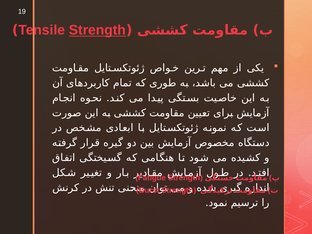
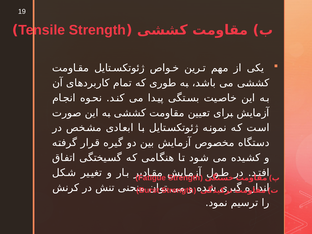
Strength underline: present -> none (97, 30)
